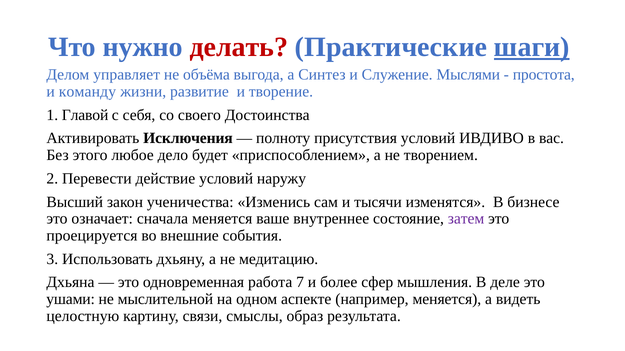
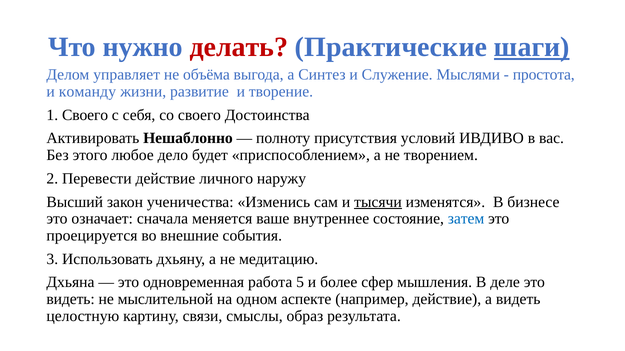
1 Главой: Главой -> Своего (85, 115)
Исключения: Исключения -> Нешаблонно (188, 139)
действие условий: условий -> личного (226, 179)
тысячи underline: none -> present (378, 202)
затем colour: purple -> blue (466, 219)
7: 7 -> 5 (300, 283)
ушами: ушами -> видеть (71, 300)
например меняется: меняется -> действие (447, 300)
